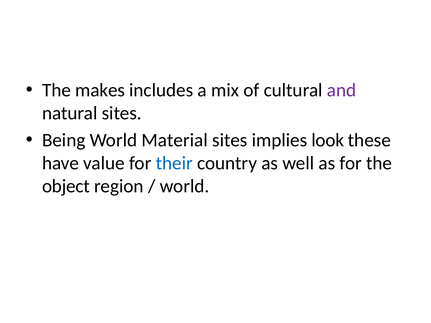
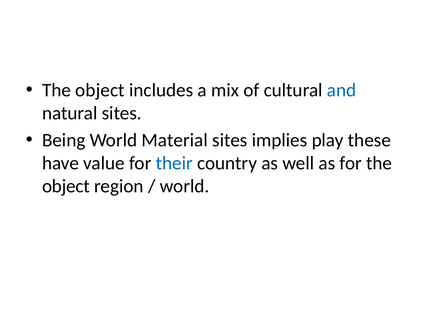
makes: makes -> object (100, 90)
and colour: purple -> blue (342, 90)
look: look -> play (328, 140)
